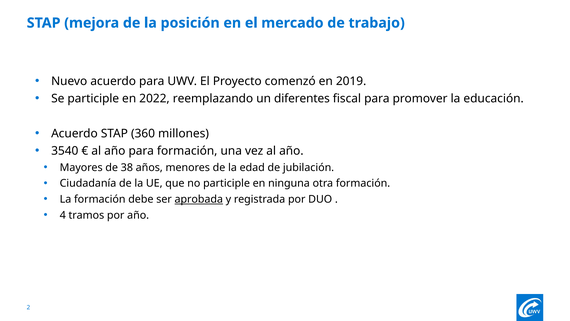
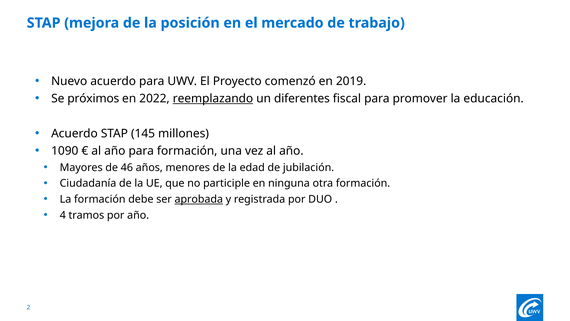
Se participle: participle -> próximos (93, 98)
reemplazando underline: none -> present (213, 98)
360: 360 -> 145 (143, 133)
3540: 3540 -> 1090 (65, 151)
38: 38 -> 46 (127, 167)
